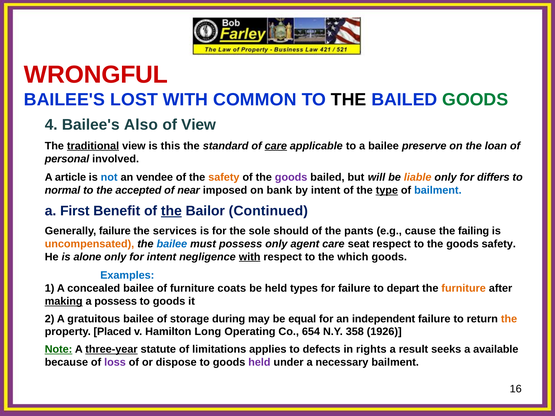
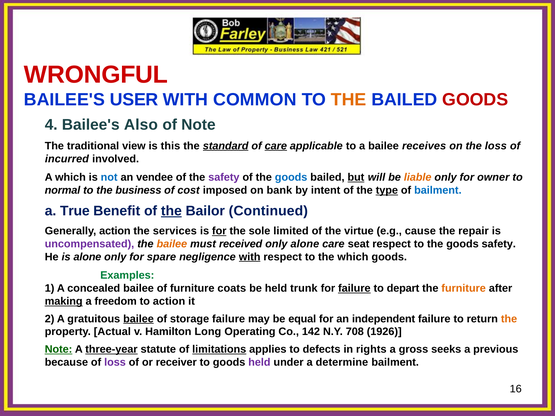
LOST: LOST -> USER (134, 100)
THE colour: black -> orange (349, 100)
GOODS colour: green -> red (475, 100)
of View: View -> Note (198, 125)
traditional underline: present -> none (93, 146)
standard underline: none -> present (226, 146)
preserve: preserve -> receives (424, 146)
the loan: loan -> loss (496, 146)
personal: personal -> incurred (67, 159)
A article: article -> which (70, 177)
safety colour: orange -> purple (224, 177)
goods colour: purple -> blue (291, 177)
but underline: none -> present (356, 177)
differs: differs -> owner (493, 177)
accepted: accepted -> business (138, 190)
near: near -> cost (189, 190)
First: First -> True (75, 211)
Generally failure: failure -> action (115, 231)
for underline: none -> present (219, 231)
should: should -> limited (291, 231)
pants: pants -> virtue (359, 231)
failing: failing -> repair (474, 231)
uncompensated colour: orange -> purple (90, 244)
bailee colour: blue -> orange (172, 244)
must possess: possess -> received (241, 244)
only agent: agent -> alone (305, 244)
for intent: intent -> spare (161, 257)
Examples colour: blue -> green (127, 275)
types: types -> trunk (304, 288)
failure underline: none -> present (354, 288)
a possess: possess -> freedom (116, 301)
goods: goods -> action (169, 301)
bailee underline: none -> present (138, 319)
storage during: during -> failure (229, 319)
Placed: Placed -> Actual (112, 332)
654: 654 -> 142 (311, 332)
358: 358 -> 708 (355, 332)
limitations underline: none -> present (219, 349)
result: result -> gross (413, 349)
available: available -> previous (496, 349)
dispose: dispose -> receiver (176, 362)
necessary: necessary -> determine (342, 362)
